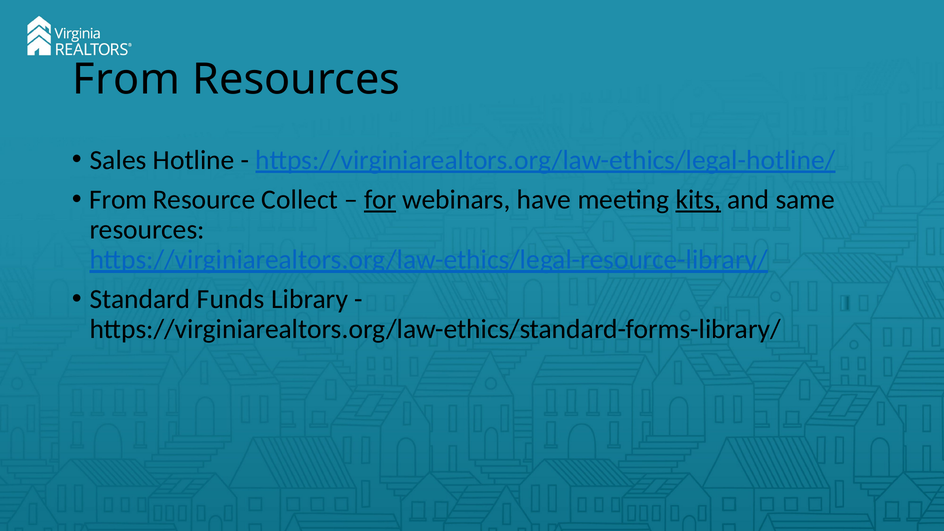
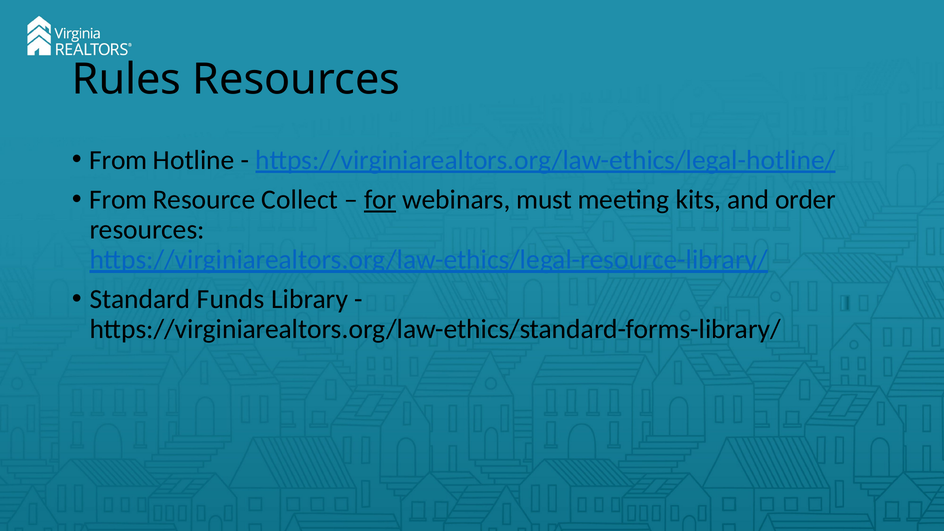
From: From -> Rules (127, 79)
Sales: Sales -> From (118, 160)
have: have -> must (544, 200)
kits underline: present -> none (698, 200)
same: same -> order (805, 200)
